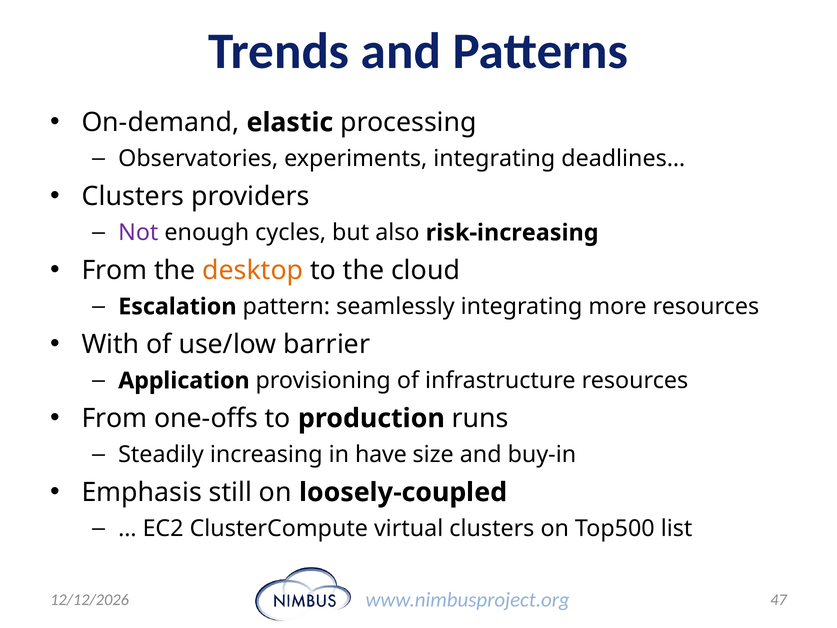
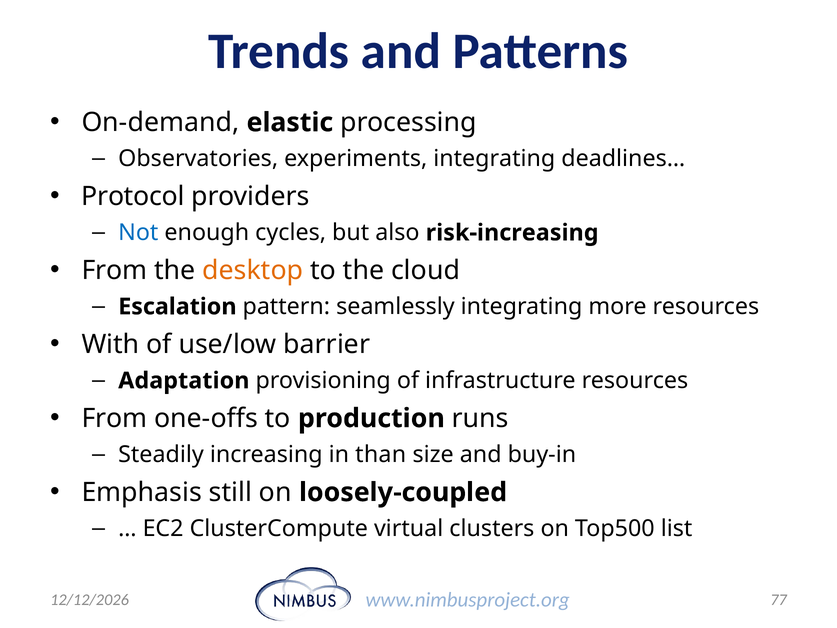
Clusters: Clusters -> Protocol (133, 196)
Not colour: purple -> blue (138, 233)
Application: Application -> Adaptation (184, 381)
have: have -> than (381, 454)
47: 47 -> 77 (779, 600)
